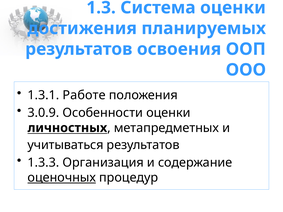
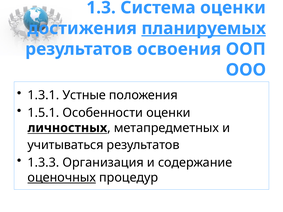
планируемых underline: none -> present (204, 28)
Работе: Работе -> Устные (84, 95)
3.0.9: 3.0.9 -> 1.5.1 (43, 113)
